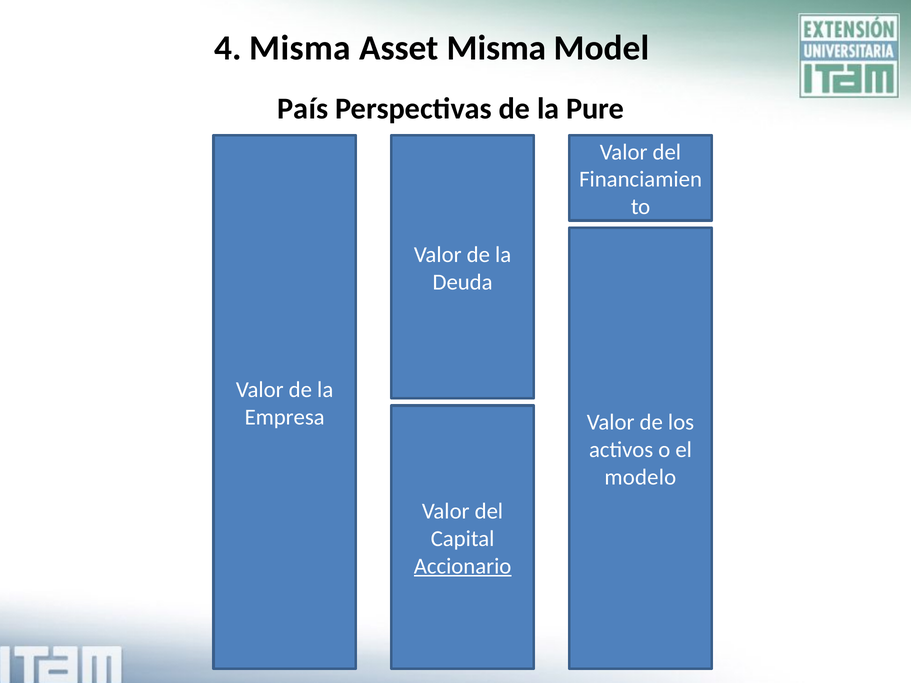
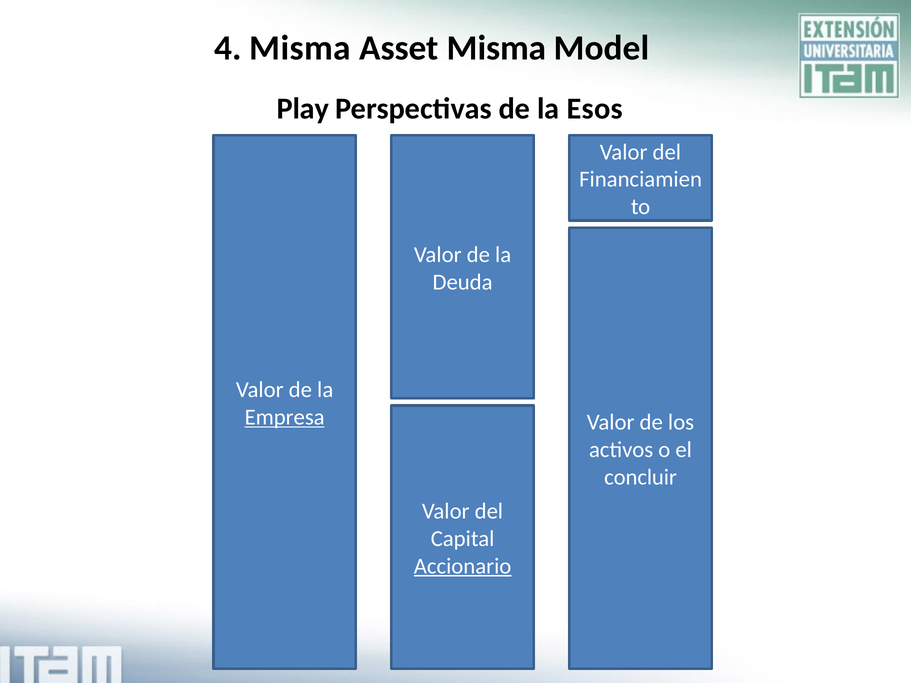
País: País -> Play (303, 109)
Pure: Pure -> Esos (595, 109)
Empresa underline: none -> present (285, 417)
modelo: modelo -> concluir (641, 477)
